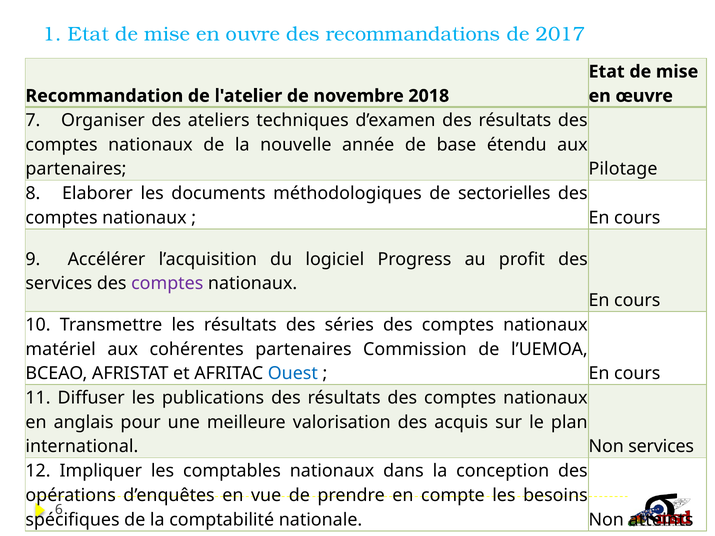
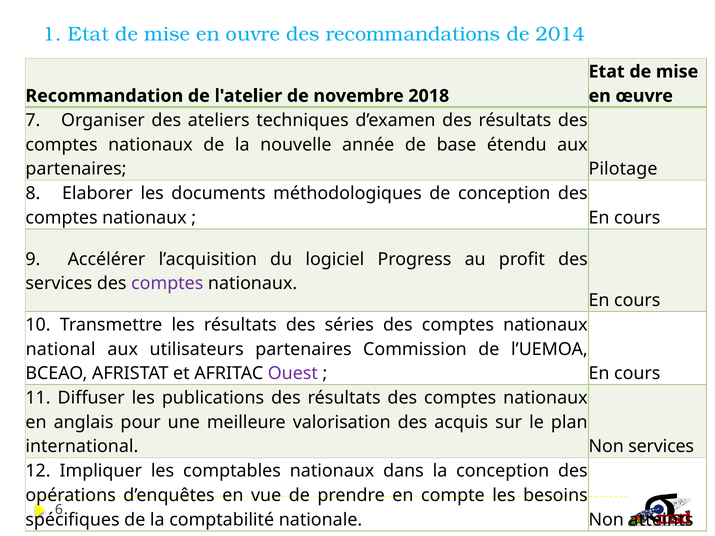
2017: 2017 -> 2014 (560, 34)
de sectorielles: sectorielles -> conception (504, 194)
matériel: matériel -> national (61, 349)
cohérentes: cohérentes -> utilisateurs (197, 349)
Ouest colour: blue -> purple (293, 374)
